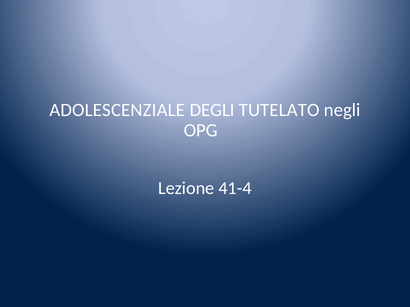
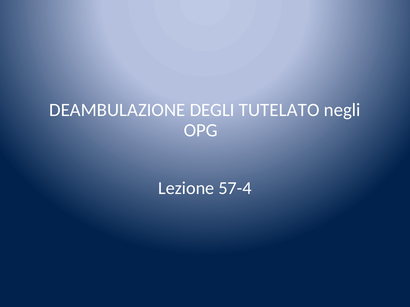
ADOLESCENZIALE: ADOLESCENZIALE -> DEAMBULAZIONE (117, 110)
41-4: 41-4 -> 57-4 (235, 189)
